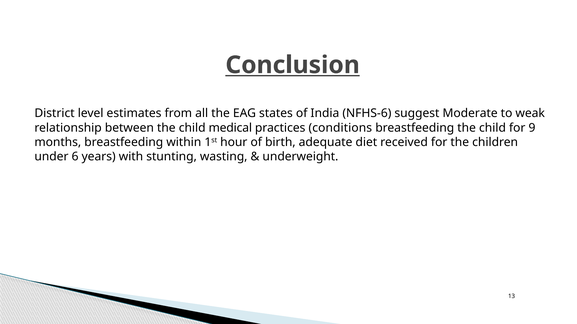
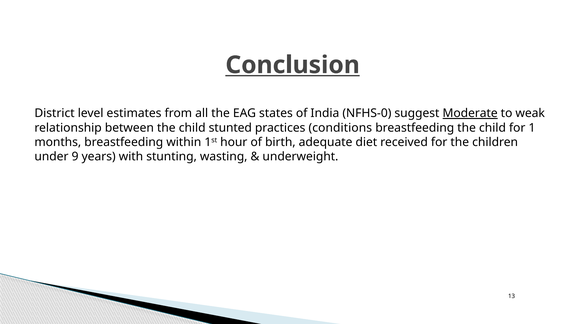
NFHS-6: NFHS-6 -> NFHS-0 (367, 114)
Moderate underline: none -> present (470, 114)
medical: medical -> stunted (230, 128)
9: 9 -> 1 (532, 128)
6: 6 -> 9 (75, 157)
